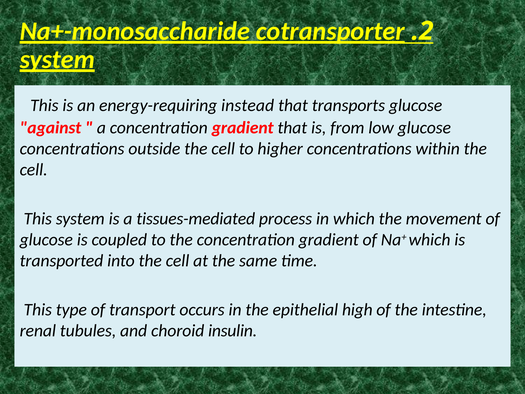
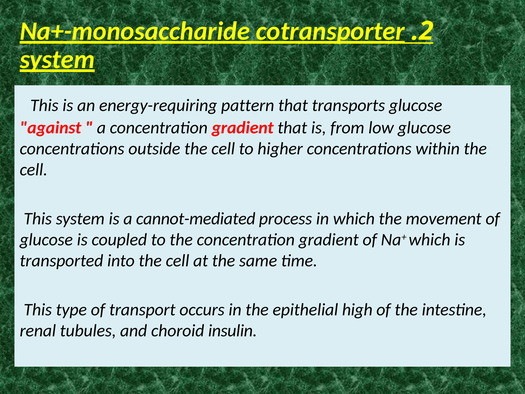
instead: instead -> pattern (248, 105)
tissues-mediated: tissues-mediated -> cannot-mediated (196, 219)
